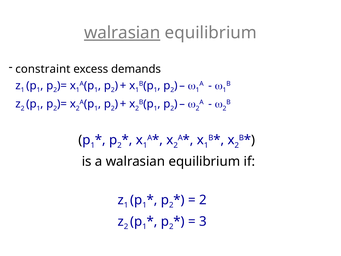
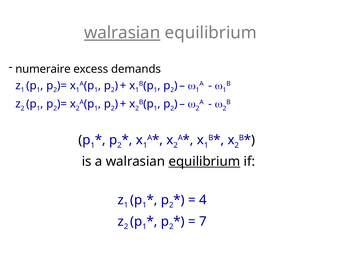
constraint: constraint -> numeraire (43, 69)
equilibrium underline: none -> present (204, 161)
2: 2 -> 4 (203, 200)
3: 3 -> 7 (203, 221)
